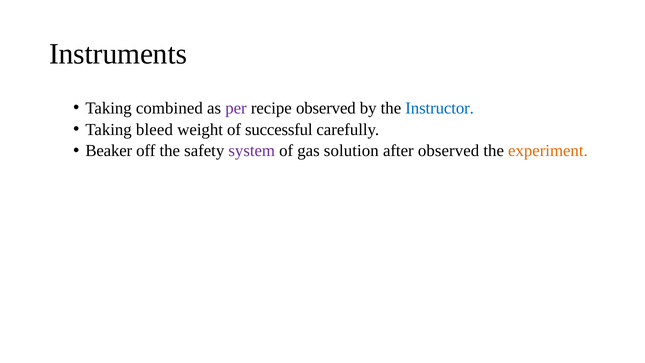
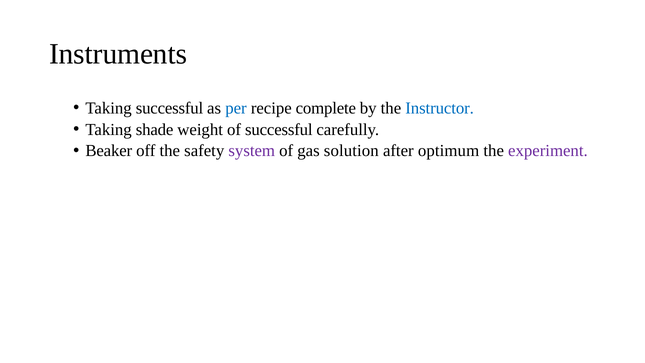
Taking combined: combined -> successful (170, 108)
per colour: purple -> blue (236, 108)
recipe observed: observed -> complete (326, 108)
bleed: bleed -> shade (155, 129)
after observed: observed -> optimum (449, 151)
experiment colour: orange -> purple (548, 151)
